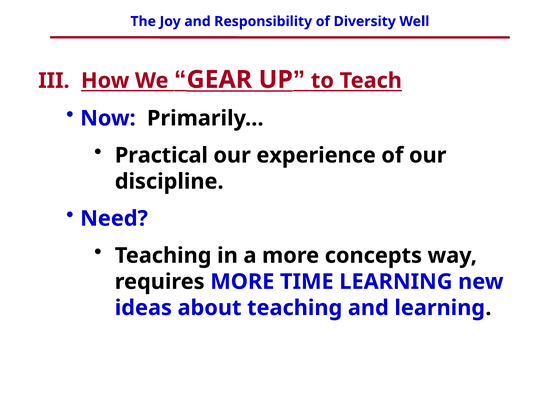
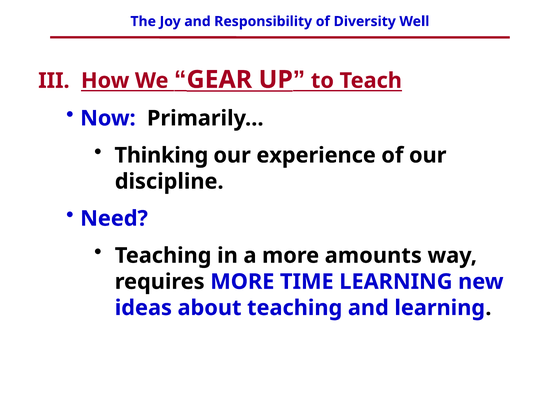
Practical: Practical -> Thinking (161, 155)
concepts: concepts -> amounts (373, 256)
